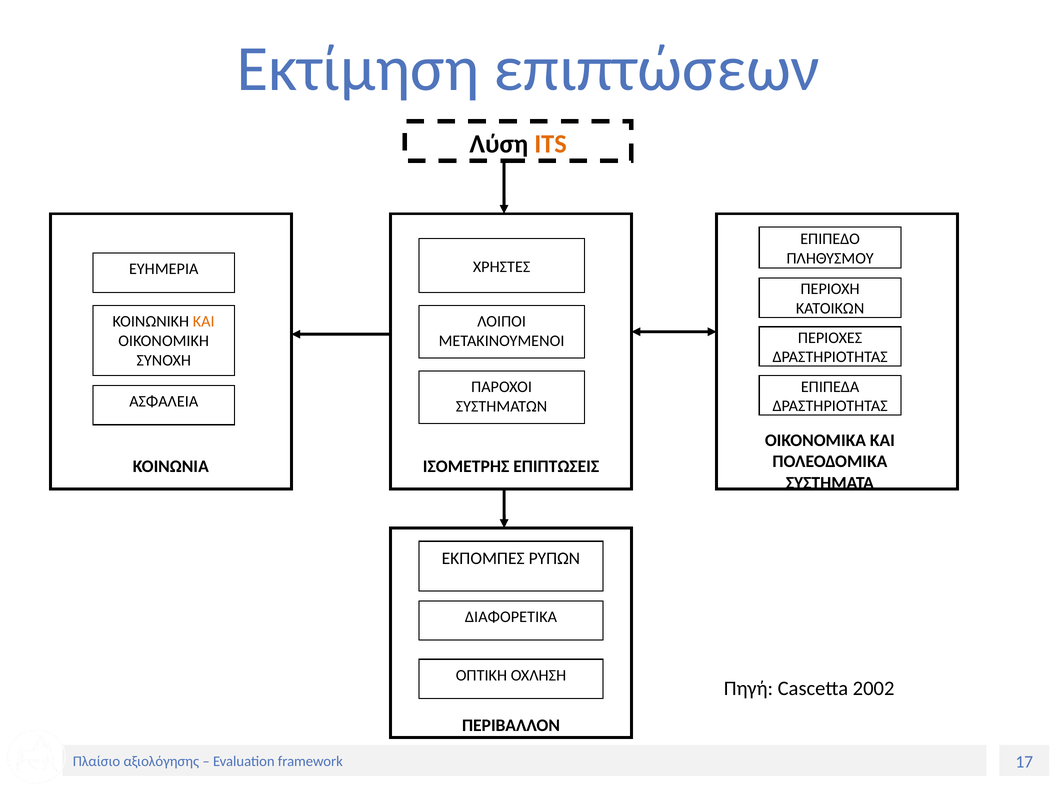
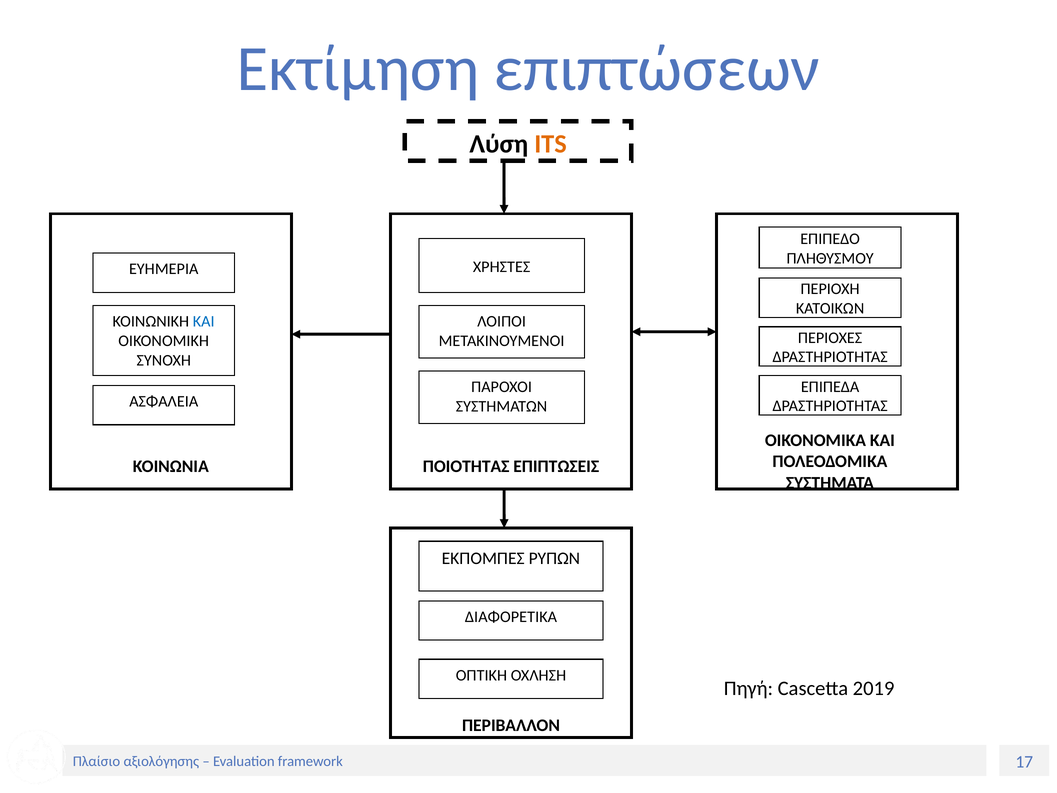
ΚΑΙ colour: orange -> blue (204, 321)
ΙΣΟΜΕΤΡΗΣ: ΙΣΟΜΕΤΡΗΣ -> ΠΟΙΟΤΗΤΑΣ (466, 466)
2002: 2002 -> 2019 (874, 688)
